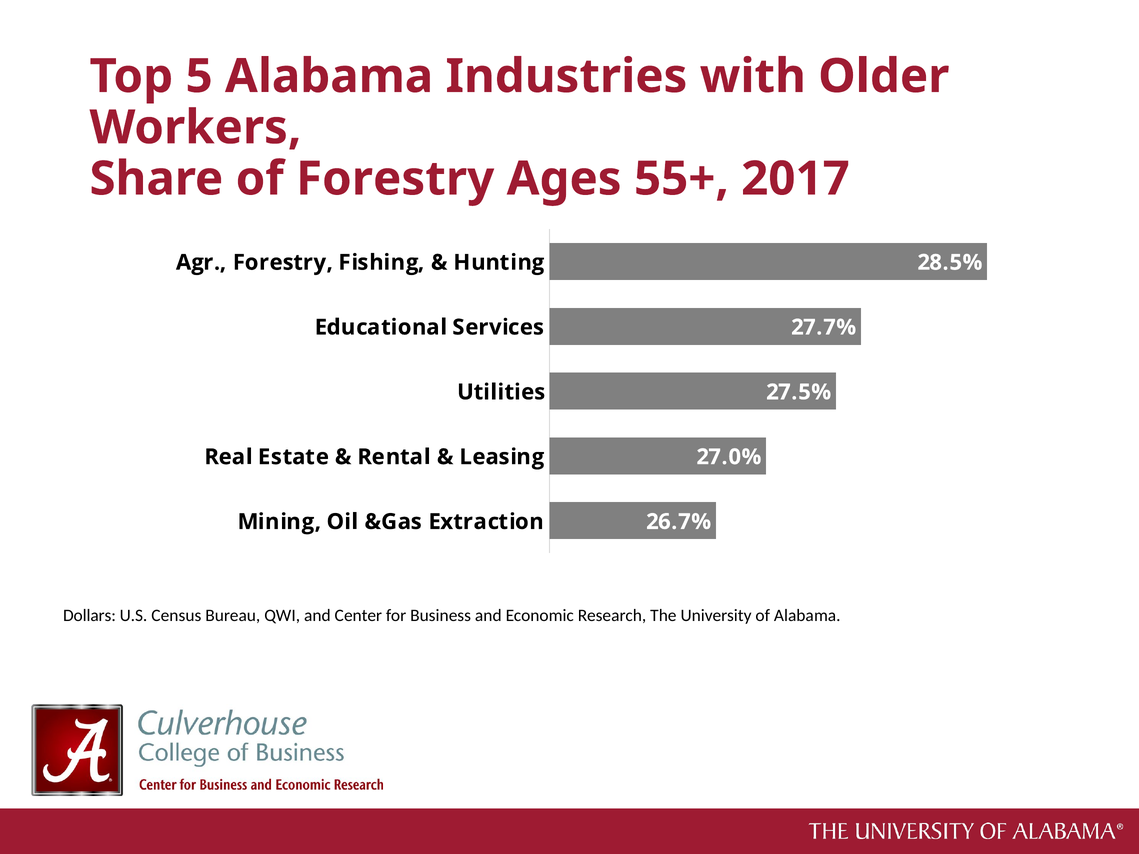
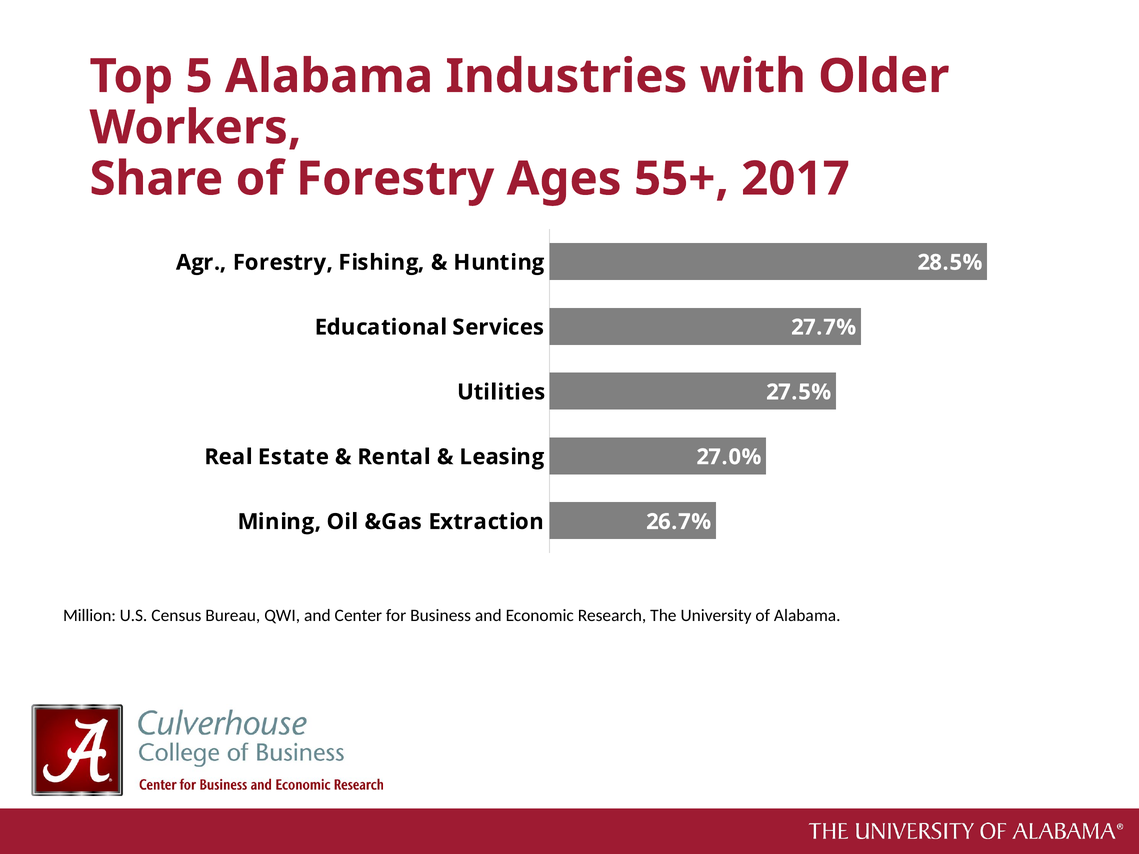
Dollars: Dollars -> Million (89, 616)
